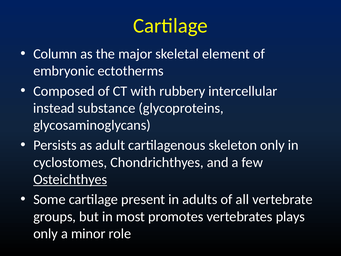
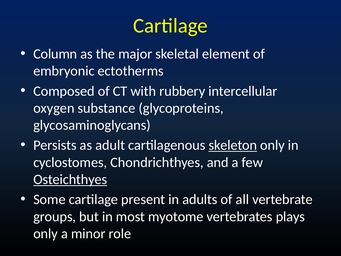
instead: instead -> oxygen (54, 108)
skeleton underline: none -> present (233, 145)
promotes: promotes -> myotome (176, 216)
